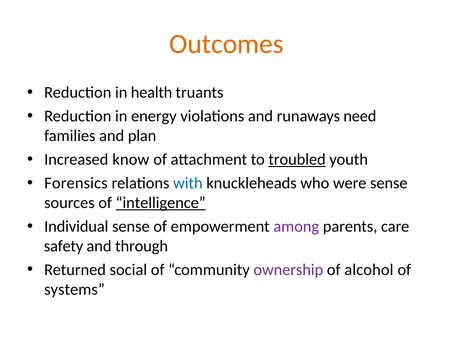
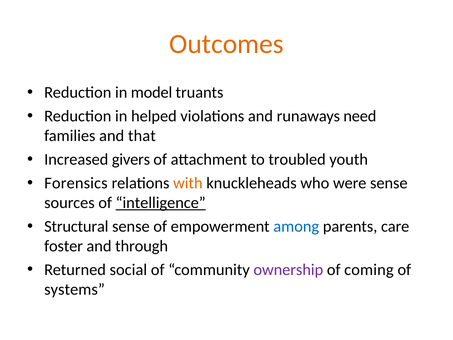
health: health -> model (152, 92)
energy: energy -> helped (154, 116)
plan: plan -> that (142, 136)
know: know -> givers (131, 159)
troubled underline: present -> none (297, 159)
with colour: blue -> orange (188, 183)
Individual: Individual -> Structural (76, 226)
among colour: purple -> blue (296, 226)
safety: safety -> foster (64, 246)
alcohol: alcohol -> coming (369, 270)
